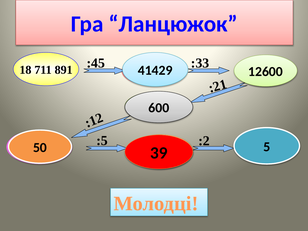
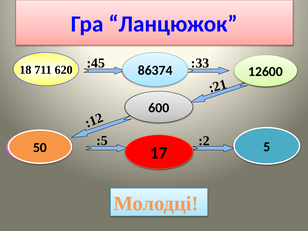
891: 891 -> 620 (64, 70)
41429: 41429 -> 86374 (155, 70)
39: 39 -> 17 (159, 153)
